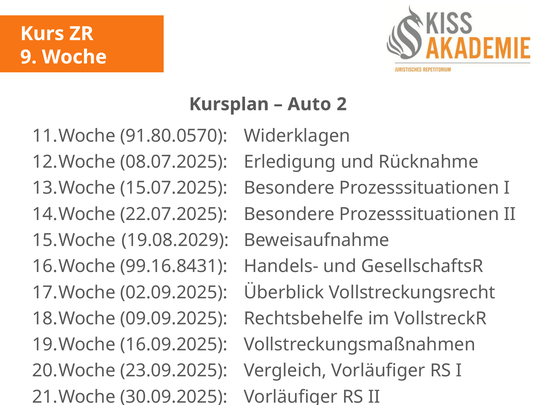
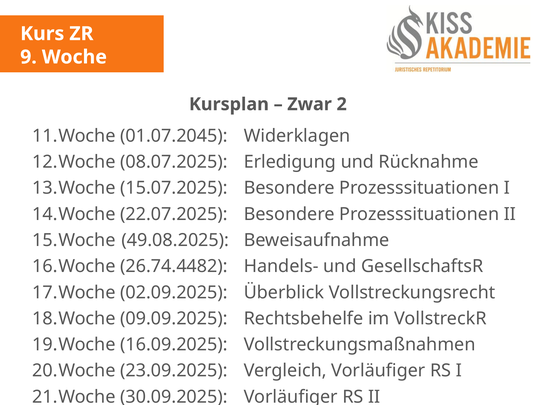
Auto: Auto -> Zwar (310, 104)
91.80.0570: 91.80.0570 -> 01.07.2045 (174, 136)
19.08.2029: 19.08.2029 -> 49.08.2025 (175, 240)
99.16.8431: 99.16.8431 -> 26.74.4482 (174, 266)
